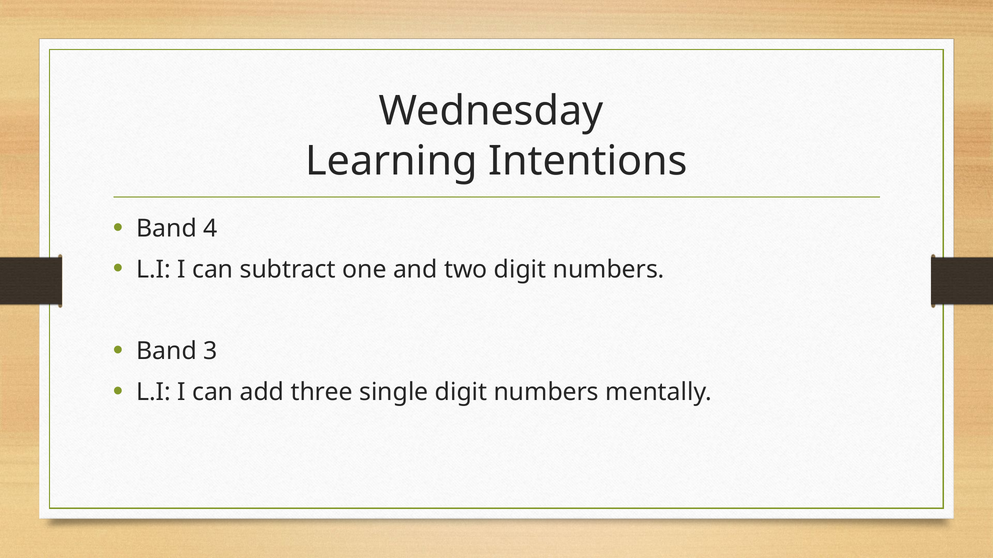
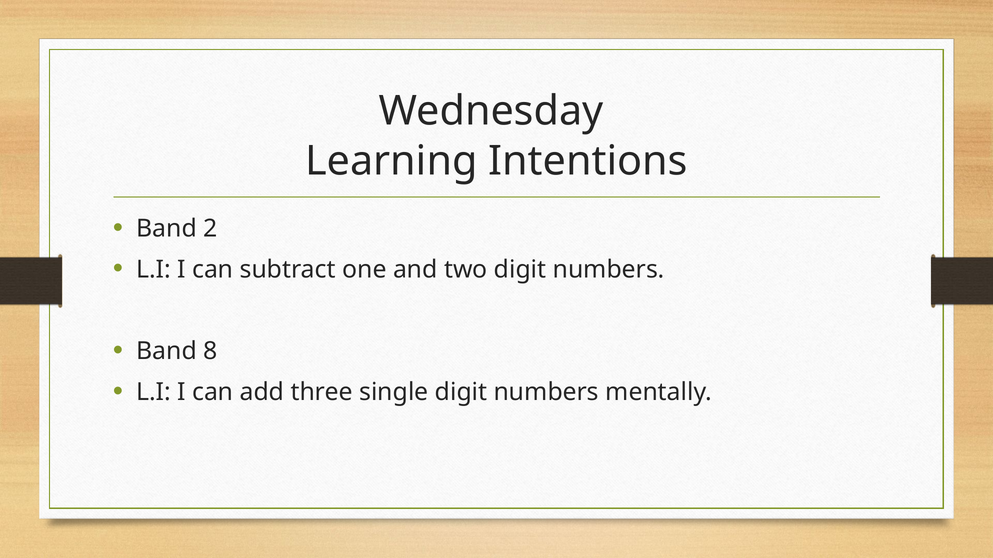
4: 4 -> 2 (210, 229)
3: 3 -> 8 (210, 352)
